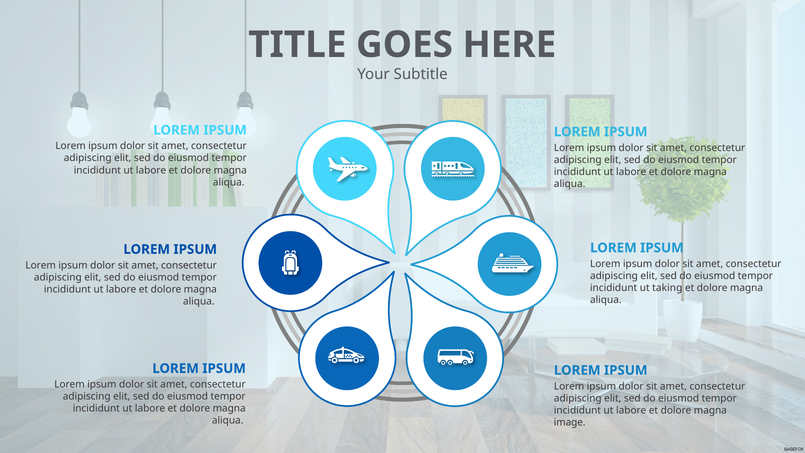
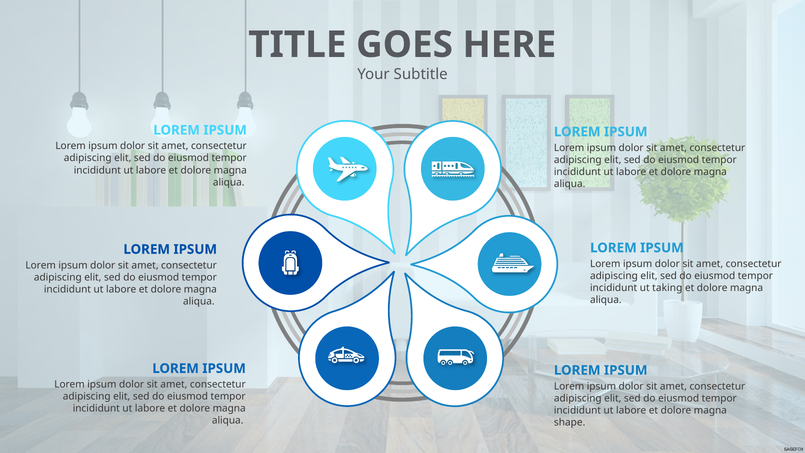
image: image -> shape (570, 422)
